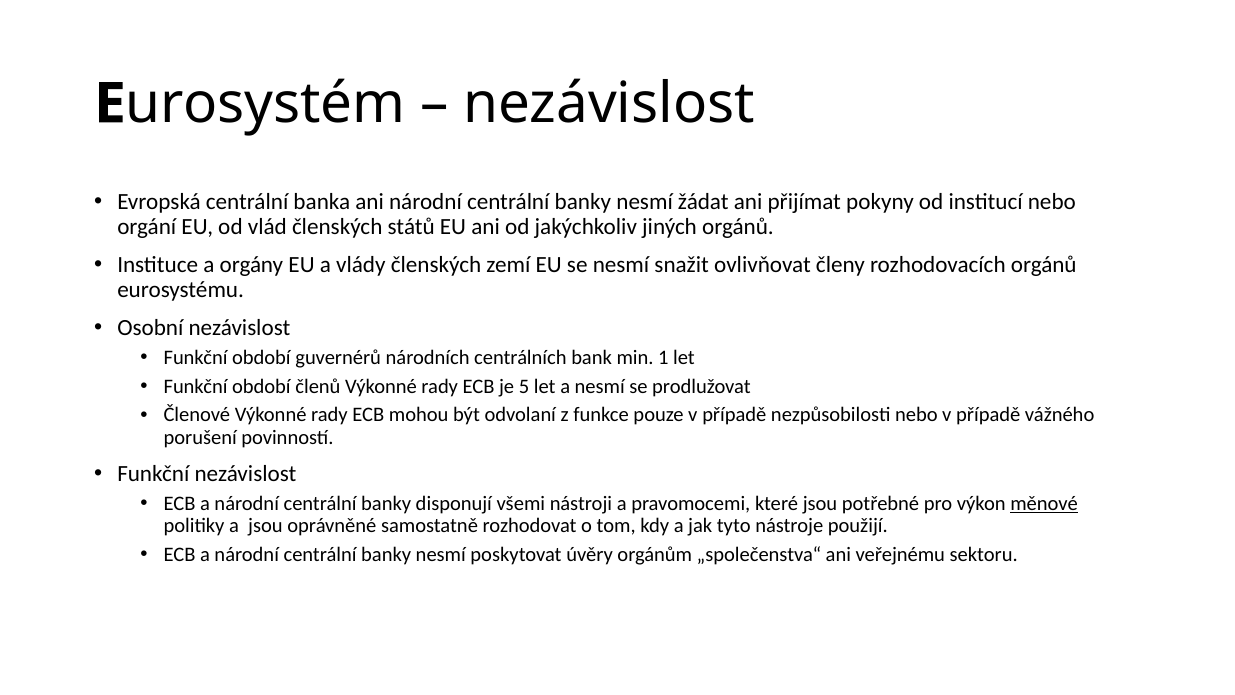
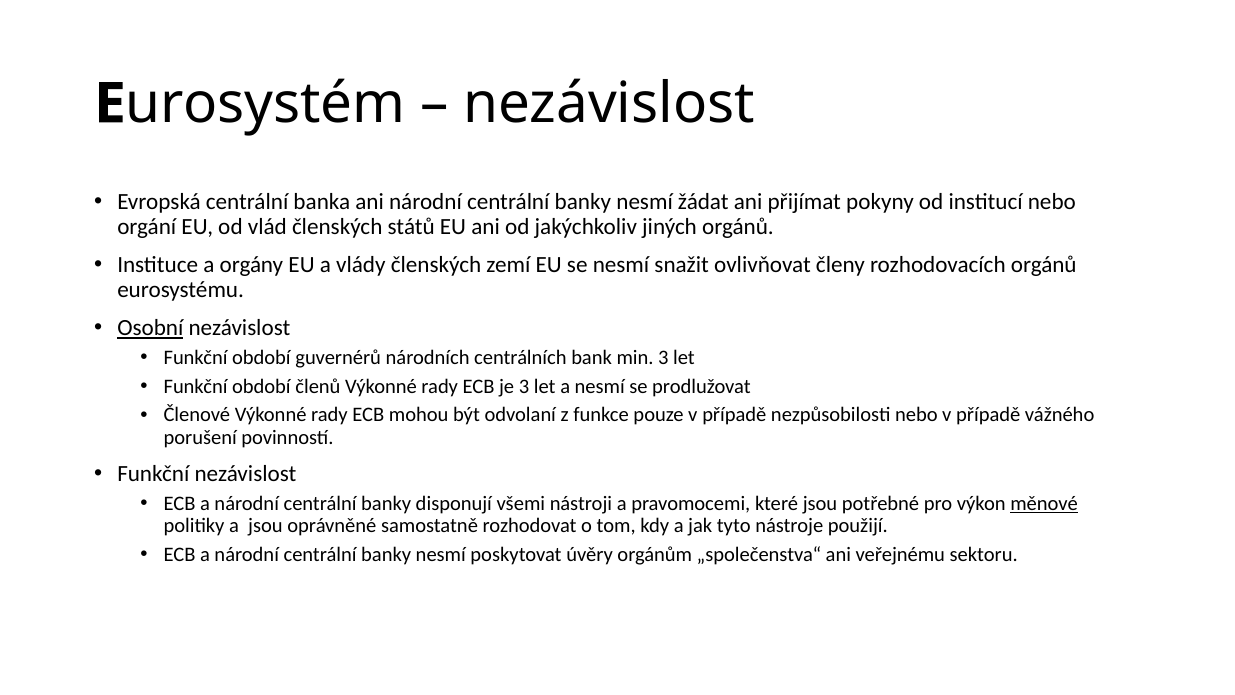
Osobní underline: none -> present (150, 328)
min 1: 1 -> 3 (663, 358)
je 5: 5 -> 3 (524, 386)
